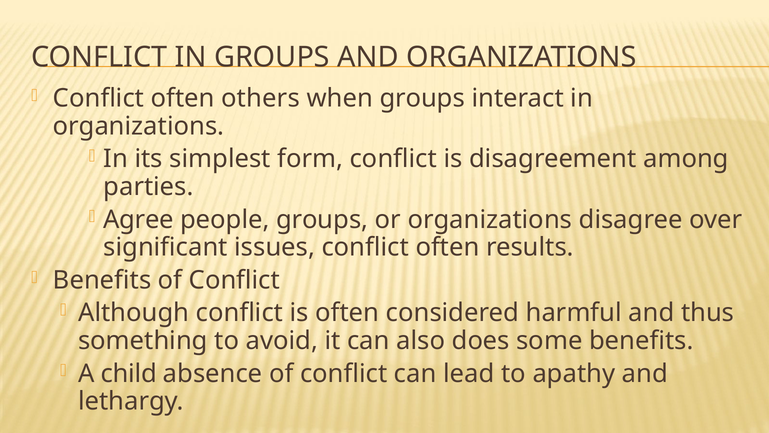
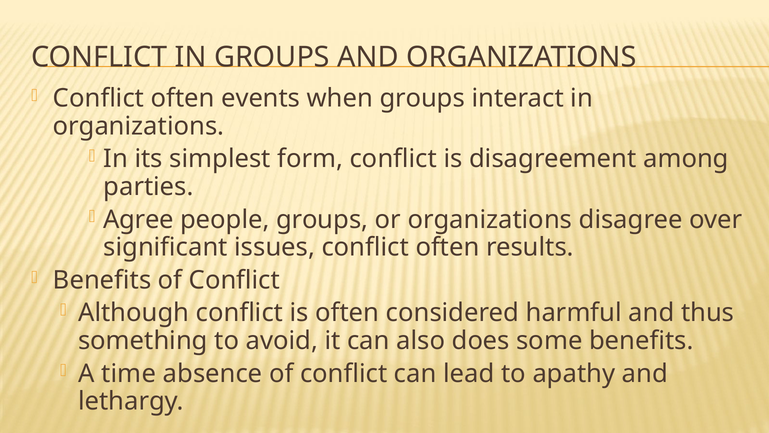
others: others -> events (261, 98)
child: child -> time (129, 373)
